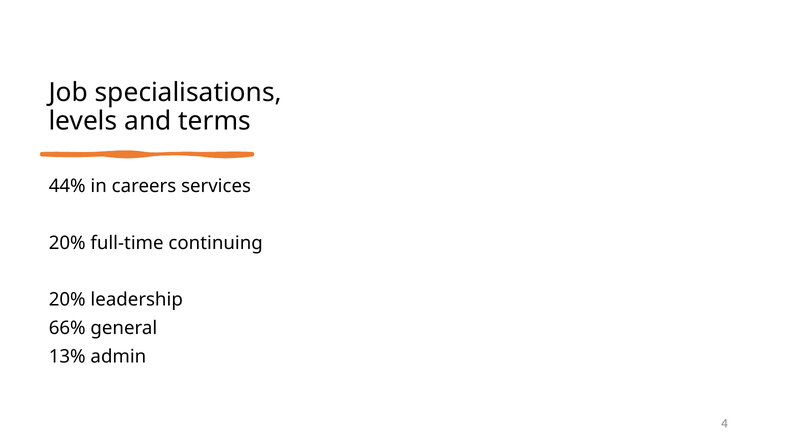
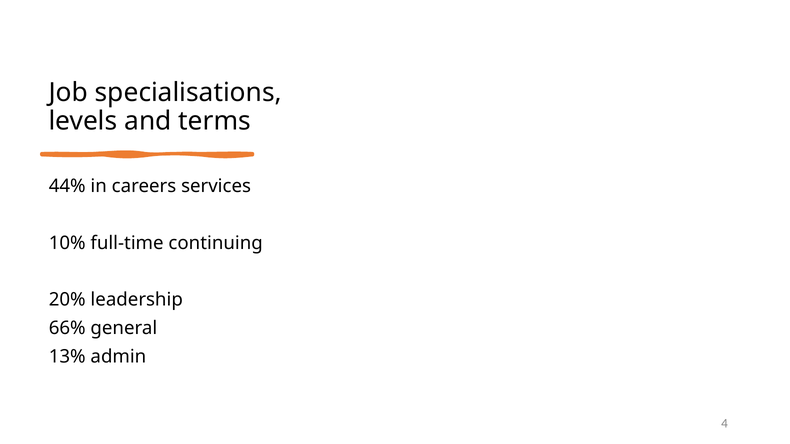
20%: 20% -> 10% (67, 243)
